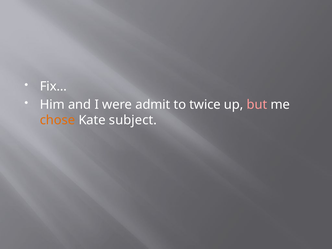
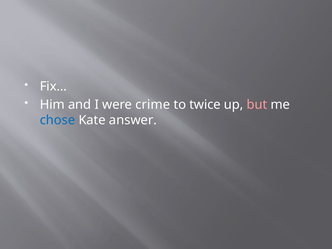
admit: admit -> crime (153, 105)
chose colour: orange -> blue (57, 120)
subject: subject -> answer (133, 120)
